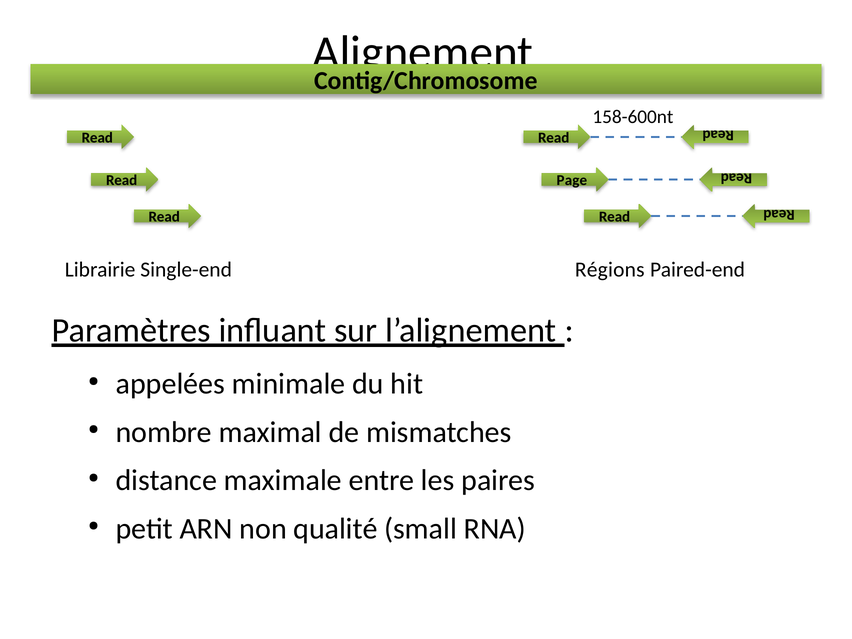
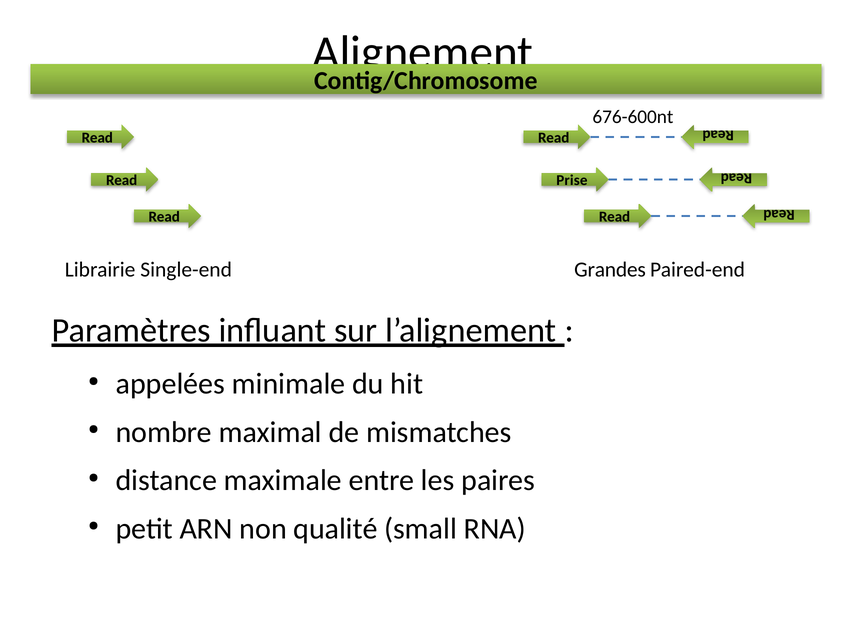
158-600nt: 158-600nt -> 676-600nt (633, 117)
Page: Page -> Prise (572, 180)
Régions: Régions -> Grandes (610, 270)
